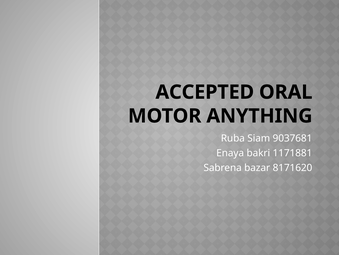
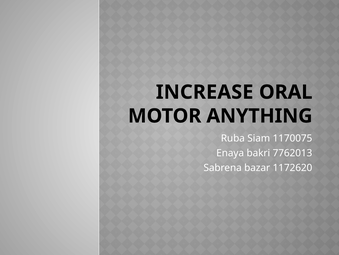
ACCEPTED: ACCEPTED -> INCREASE (205, 92)
9037681: 9037681 -> 1170075 (292, 138)
1171881: 1171881 -> 7762013 (292, 153)
8171620: 8171620 -> 1172620 (292, 167)
